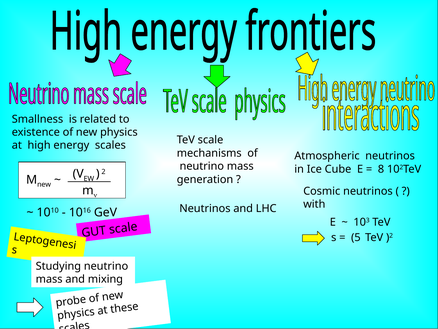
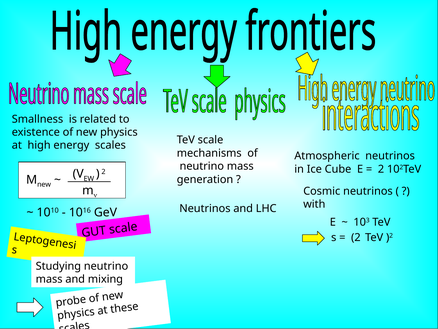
8: 8 -> 2 (381, 169)
5: 5 -> 2 (356, 237)
